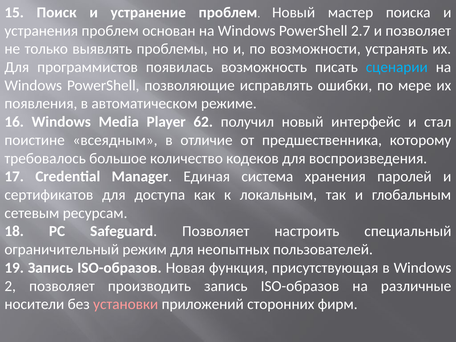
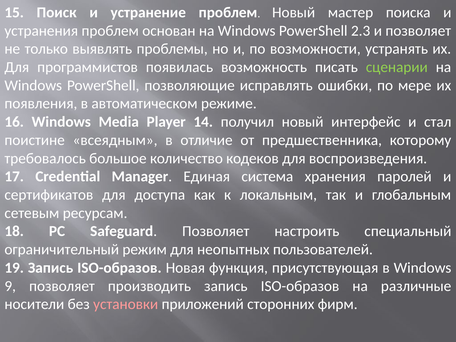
2.7: 2.7 -> 2.3 (361, 31)
сценарии colour: light blue -> light green (397, 67)
62: 62 -> 14 (203, 122)
2: 2 -> 9 (10, 286)
